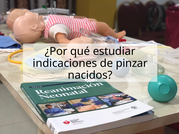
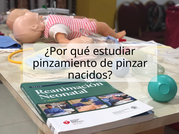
indicaciones: indicaciones -> pinzamiento (65, 63)
